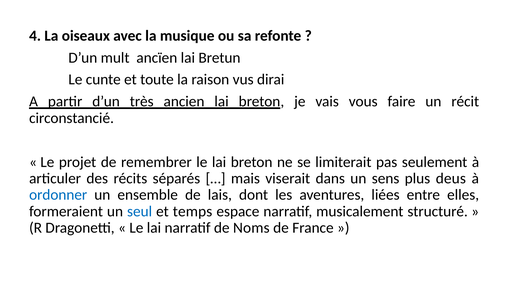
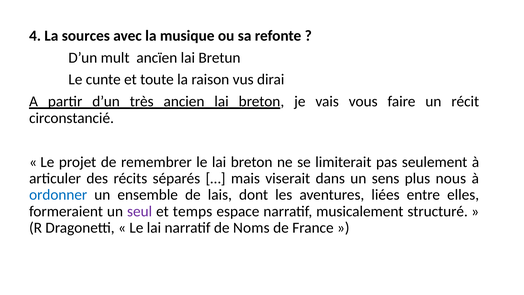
oiseaux: oiseaux -> sources (86, 36)
deus: deus -> nous (451, 178)
seul colour: blue -> purple (140, 211)
